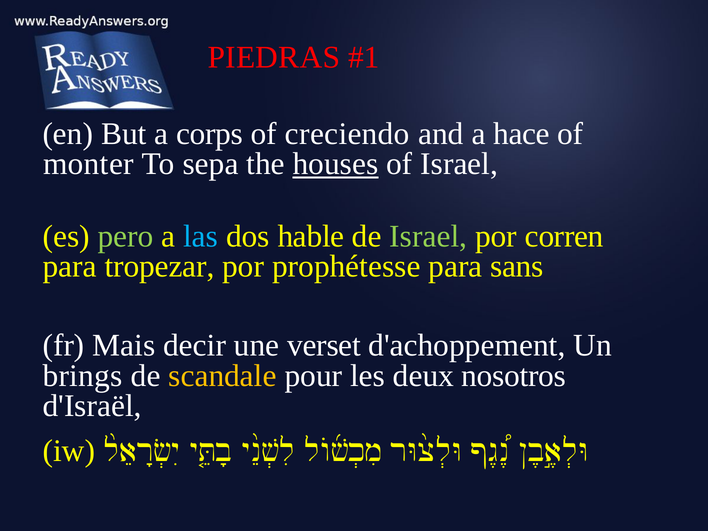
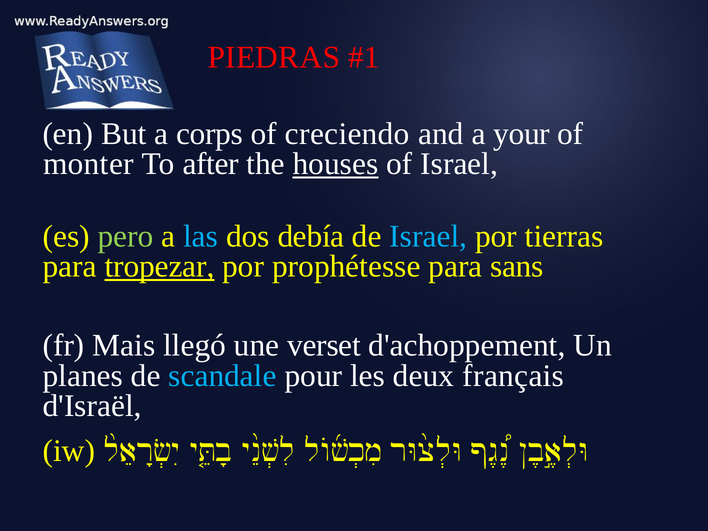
hace: hace -> your (522, 134)
sepa: sepa -> after (211, 164)
hable: hable -> debía (311, 236)
Israel colour: light green -> light blue (428, 236)
corren: corren -> tierras (564, 236)
tropezar underline: none -> present (160, 267)
decir: decir -> llegó (195, 345)
brings: brings -> planes (83, 376)
scandale colour: yellow -> light blue (222, 376)
nosotros: nosotros -> français (513, 376)
